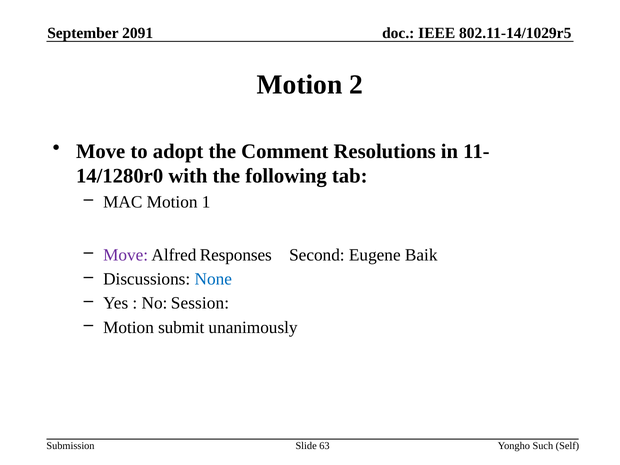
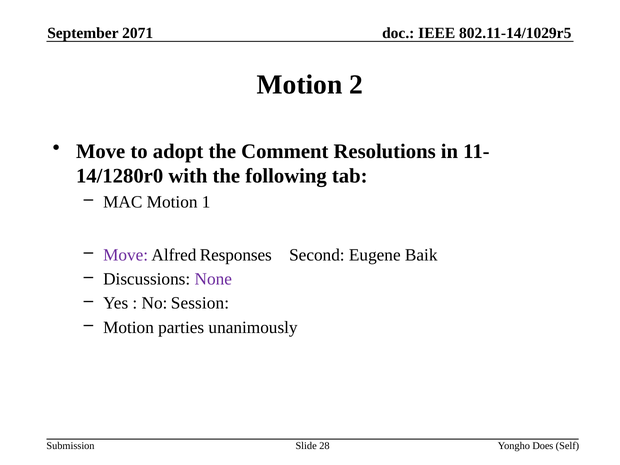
2091: 2091 -> 2071 (138, 33)
None colour: blue -> purple (213, 279)
submit: submit -> parties (181, 327)
63: 63 -> 28 (324, 446)
Such: Such -> Does (543, 446)
